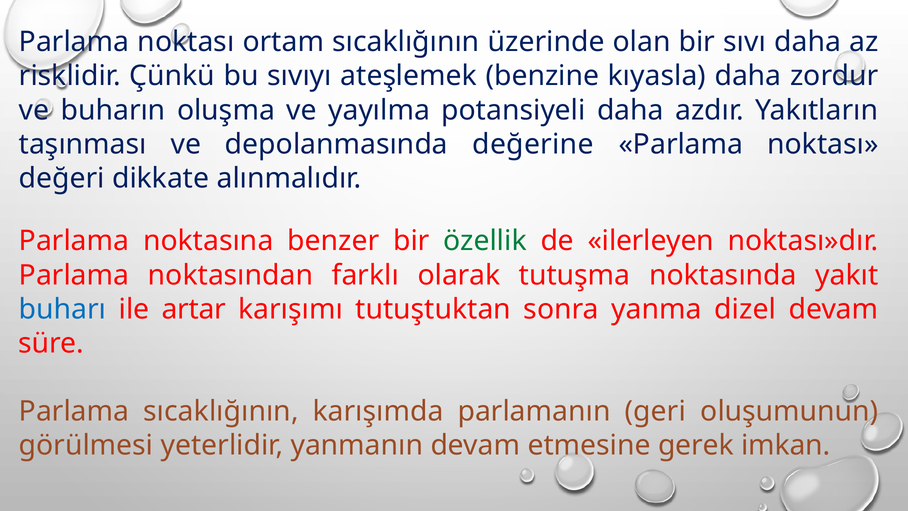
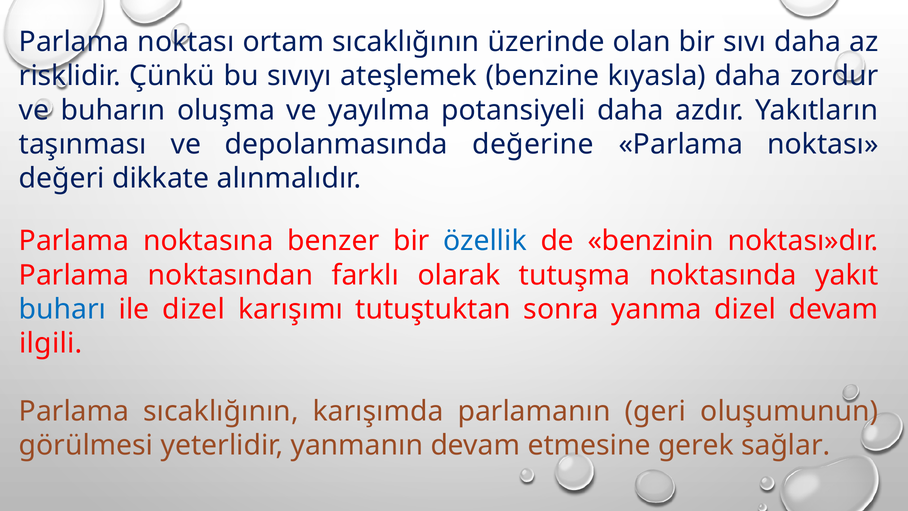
özellik colour: green -> blue (485, 241)
ilerleyen: ilerleyen -> benzinin (651, 241)
ile artar: artar -> dizel (194, 309)
süre: süre -> ilgili (51, 343)
imkan: imkan -> sağlar (786, 445)
